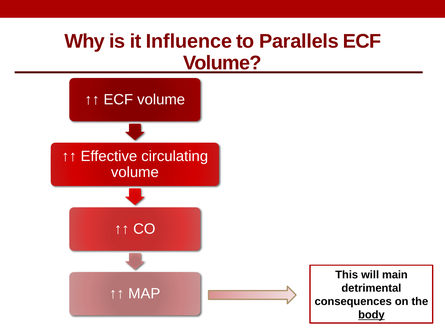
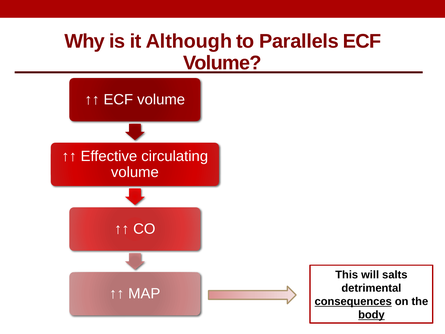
Influence: Influence -> Although (189, 41)
main: main -> salts (395, 275)
consequences underline: none -> present (353, 301)
